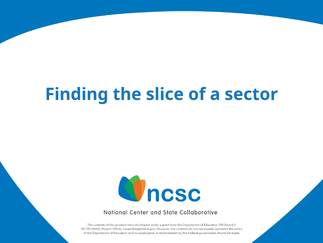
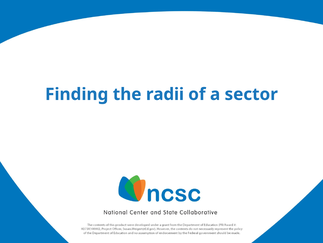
slice: slice -> radii (165, 94)
